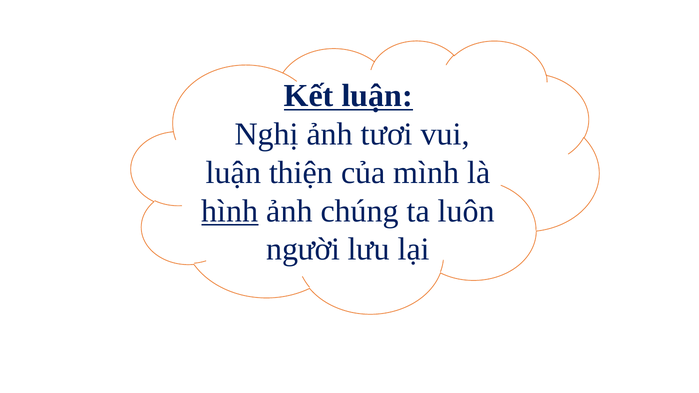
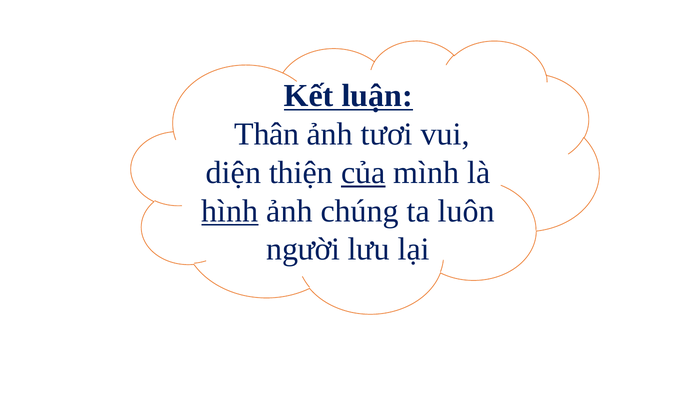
Nghị: Nghị -> Thân (267, 134)
luận: luận -> diện (234, 173)
của underline: none -> present (363, 173)
